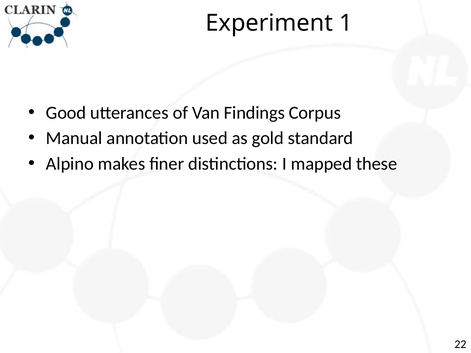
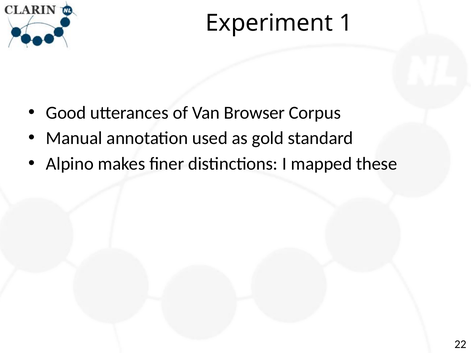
Findings: Findings -> Browser (254, 113)
